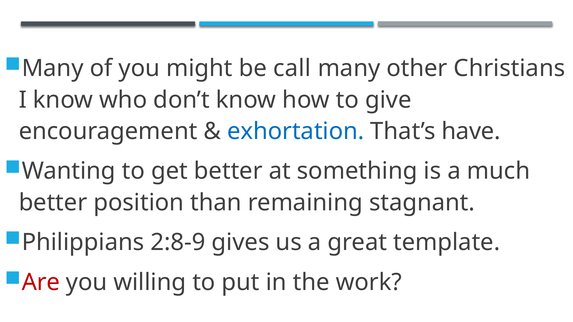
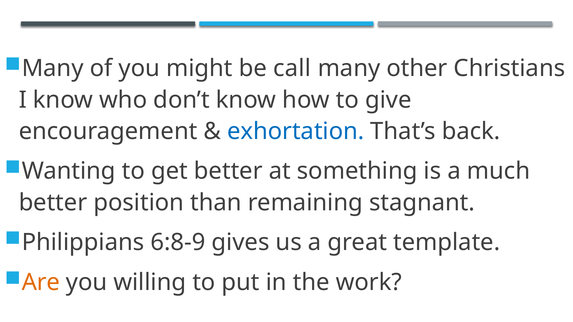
have: have -> back (471, 131)
2:8-9: 2:8-9 -> 6:8-9 (178, 243)
Are colour: red -> orange (41, 282)
